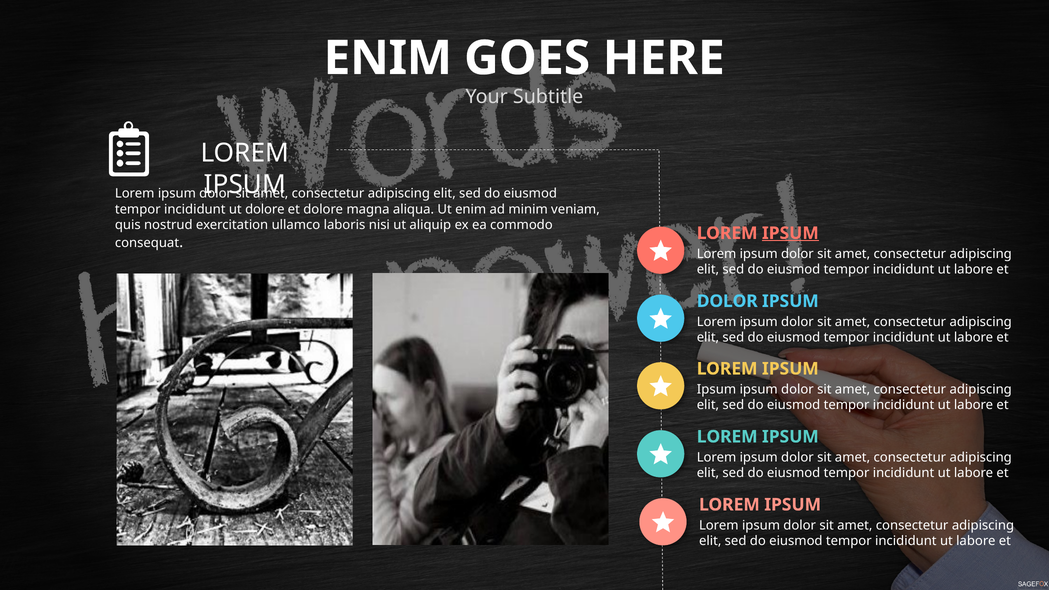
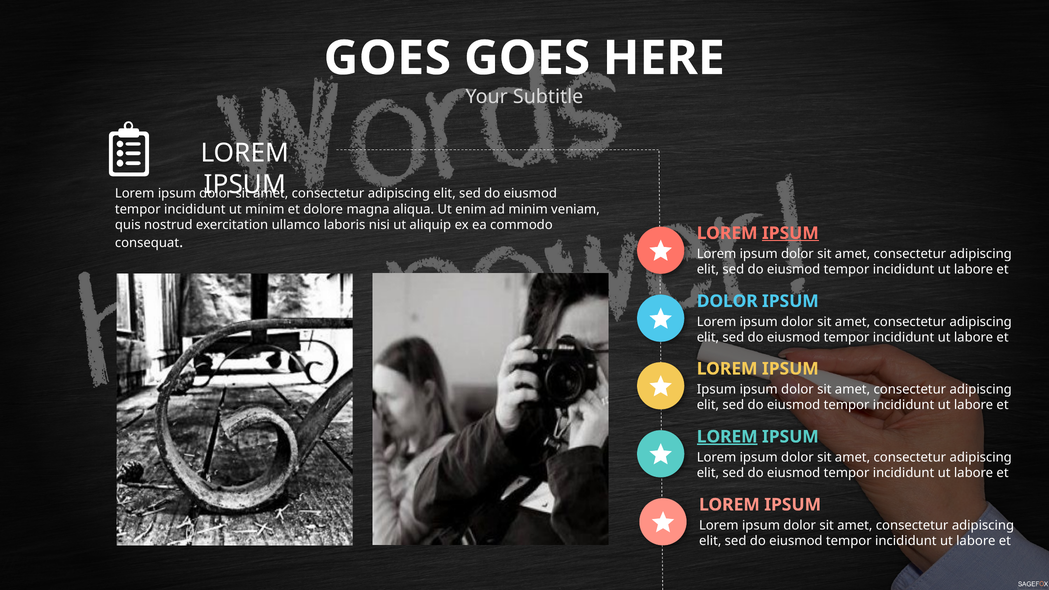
ENIM: ENIM -> GOES (387, 58)
ut dolore: dolore -> minim (265, 209)
LOREM underline: none -> present (727, 437)
